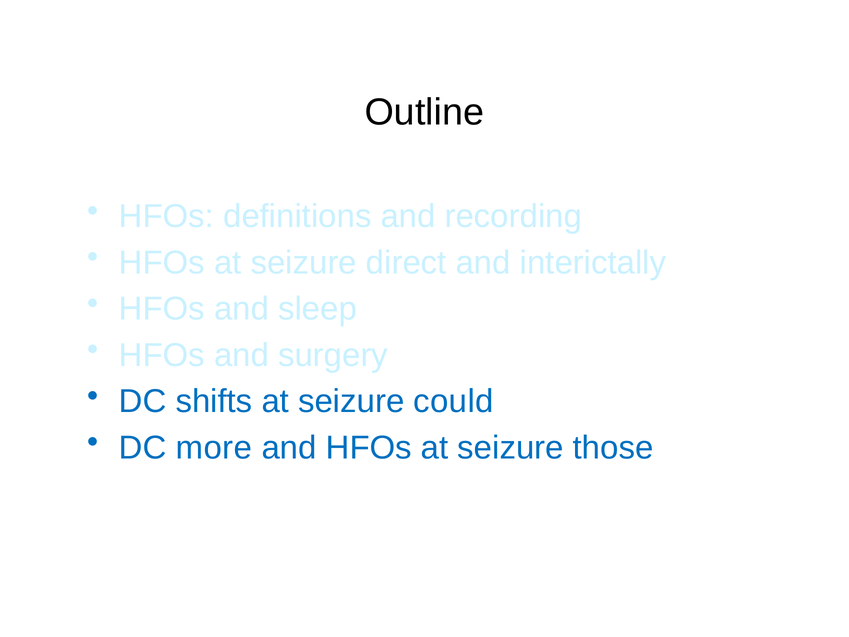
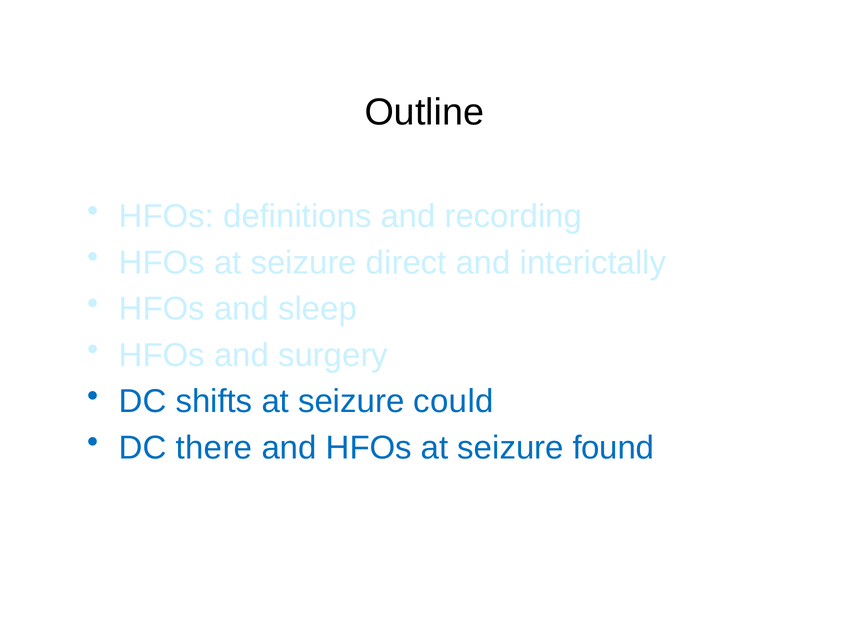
more: more -> there (214, 448)
those: those -> found (613, 448)
